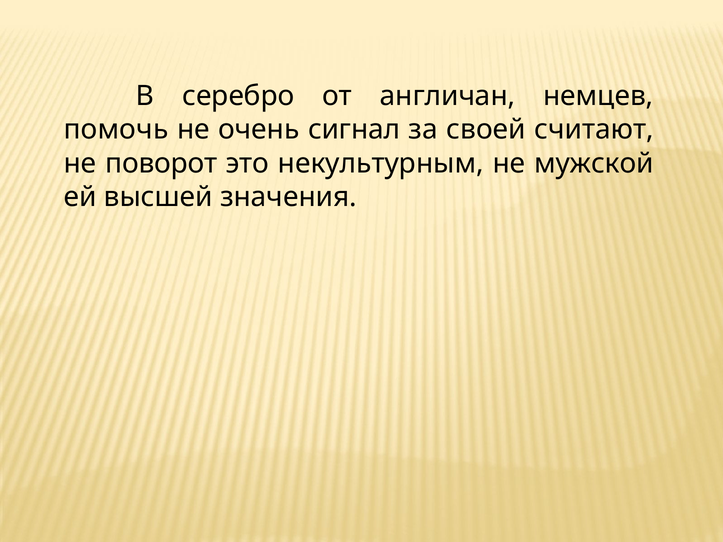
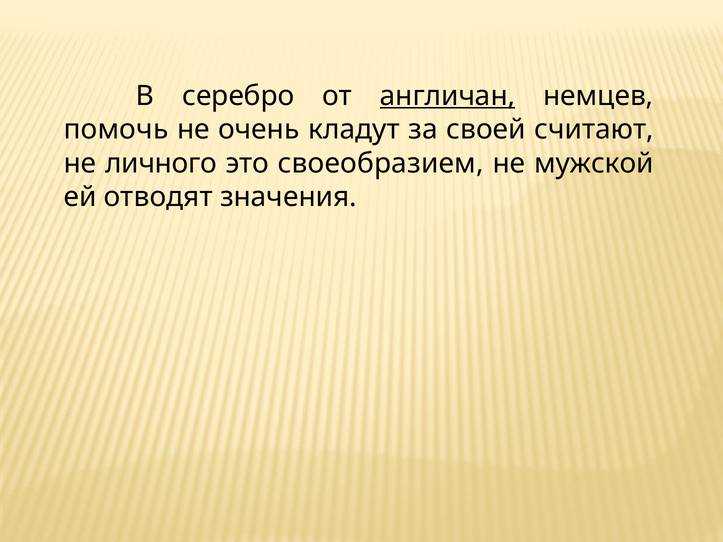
англичан underline: none -> present (448, 96)
сигнал: сигнал -> кладут (354, 130)
поворот: поворот -> личного (161, 163)
некультурным: некультурным -> своеобразием (381, 163)
высшей: высшей -> отводят (158, 197)
